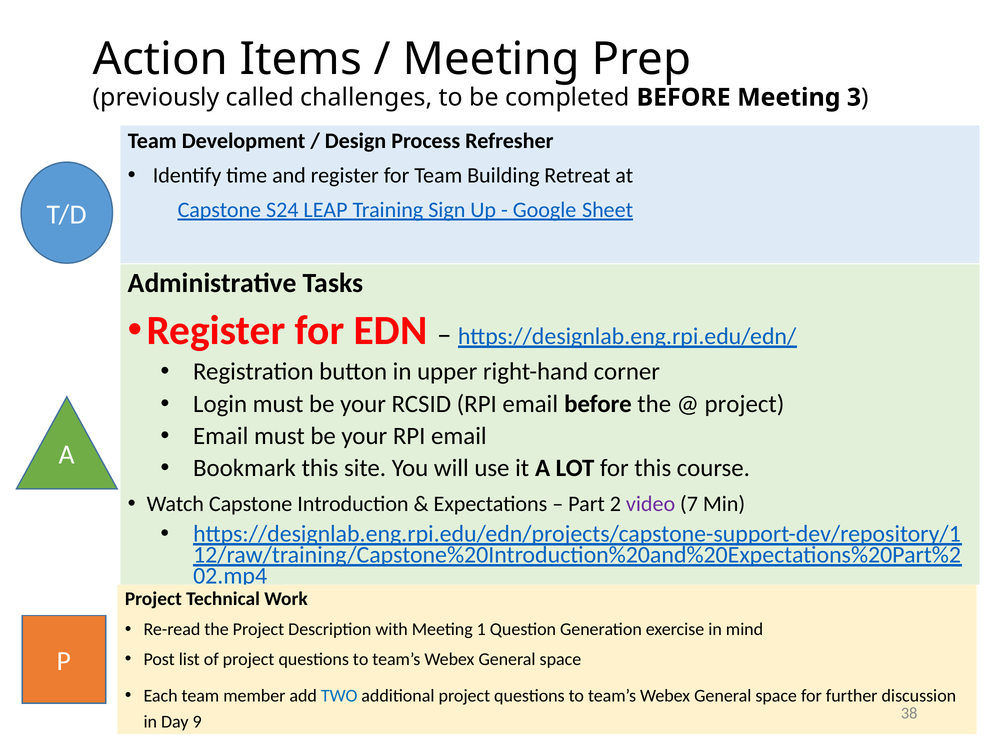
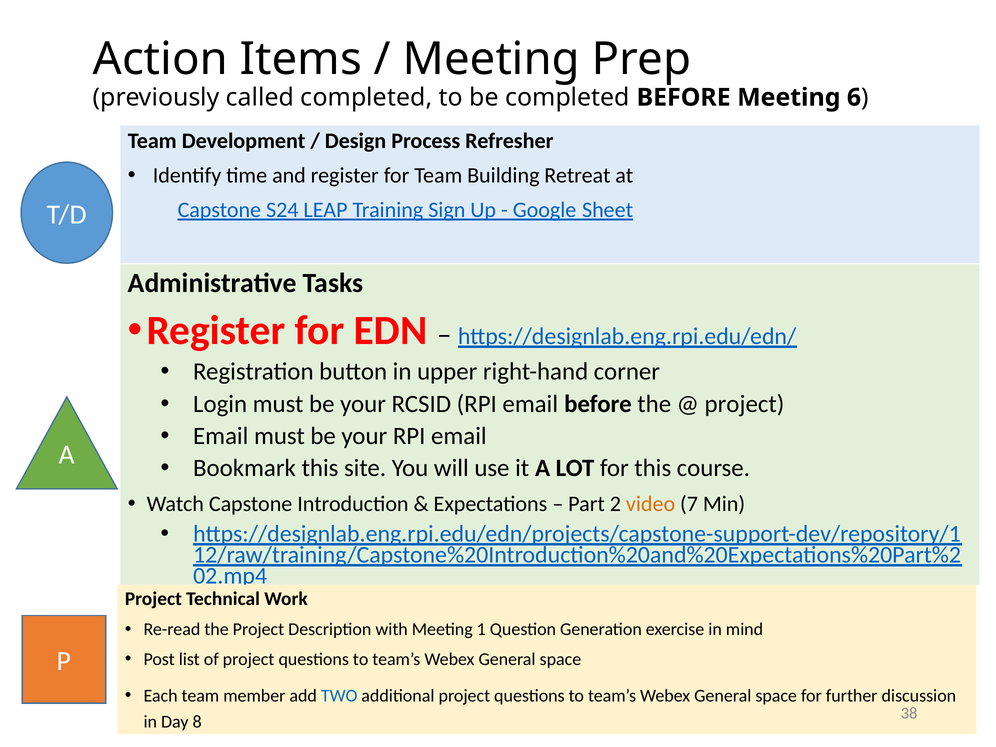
called challenges: challenges -> completed (366, 97)
3: 3 -> 6 (854, 97)
video colour: purple -> orange (651, 504)
9: 9 -> 8 (197, 722)
